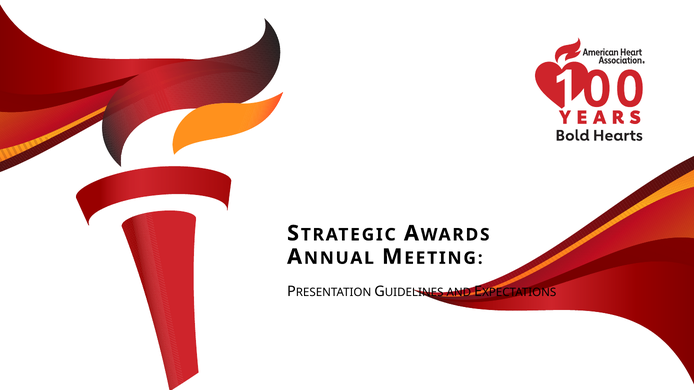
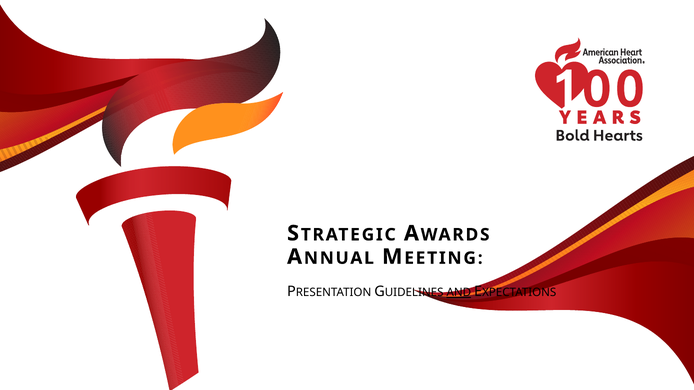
AND underline: none -> present (459, 293)
